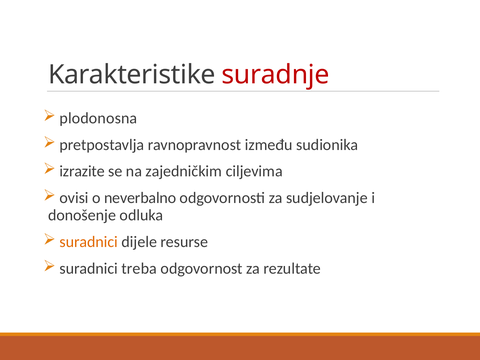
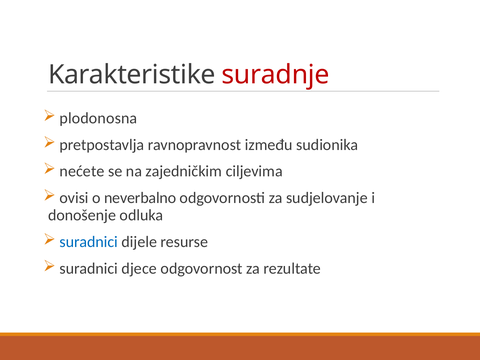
izrazite: izrazite -> nećete (82, 171)
suradnici colour: orange -> blue (89, 242)
treba: treba -> djece (139, 268)
